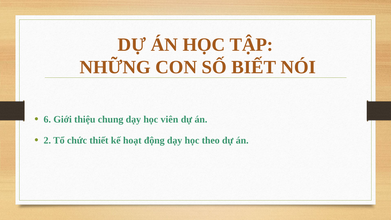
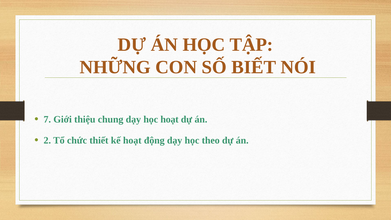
6: 6 -> 7 (47, 119)
học viên: viên -> hoạt (170, 119)
